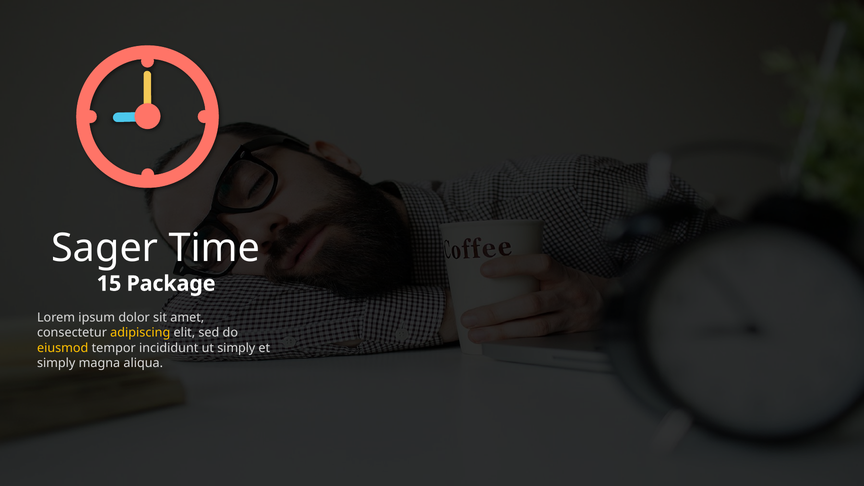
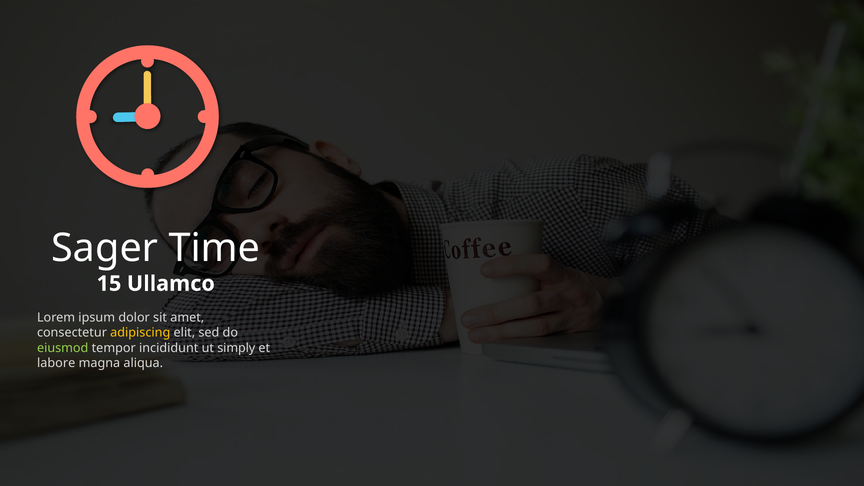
Package: Package -> Ullamco (171, 284)
eiusmod colour: yellow -> light green (63, 348)
simply: simply -> labore (56, 363)
